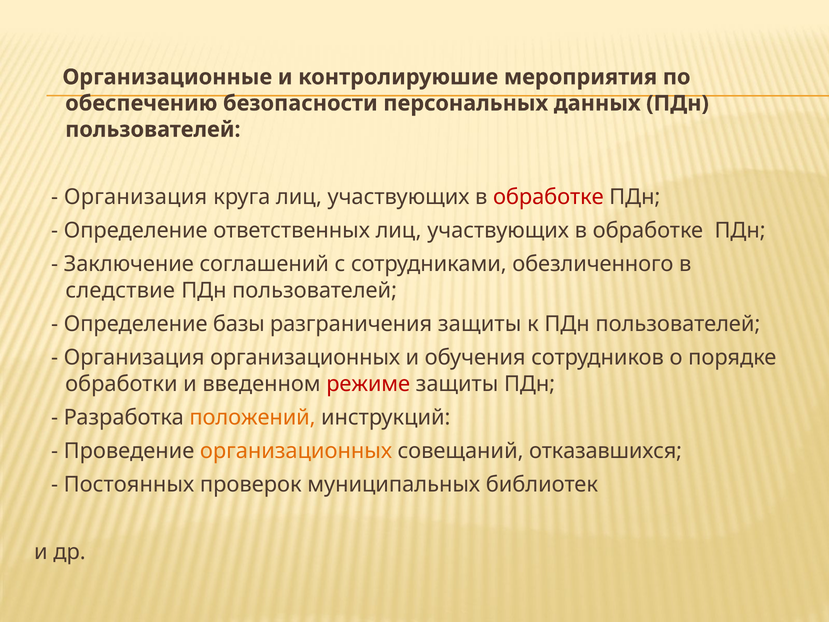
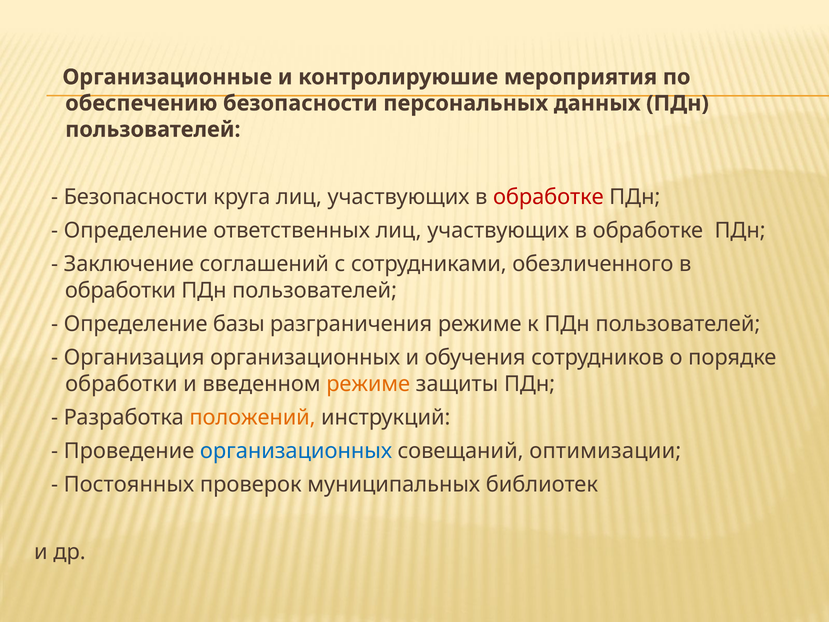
Организация: Организация -> Безопасности (136, 197)
следствие: следствие -> обработки (120, 290)
разграничения защиты: защиты -> режиме (480, 324)
режиме colour: red -> orange (368, 384)
организационных colour: orange -> blue (296, 451)
отказавшихся: отказавшихся -> оптимизации (605, 451)
